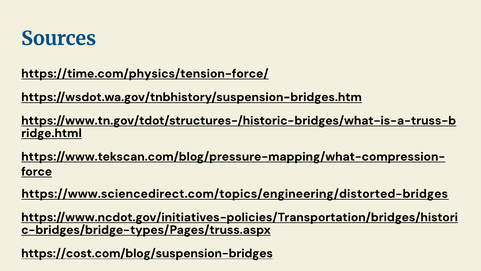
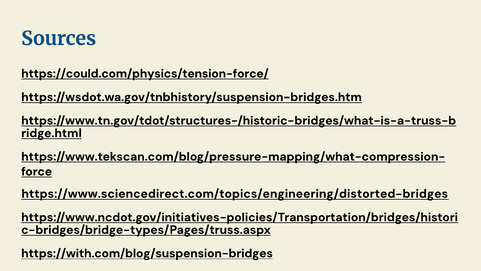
https://time.com/physics/tension-force/: https://time.com/physics/tension-force/ -> https://could.com/physics/tension-force/ (145, 73)
https://cost.com/blog/suspension-bridges: https://cost.com/blog/suspension-bridges -> https://with.com/blog/suspension-bridges (147, 253)
